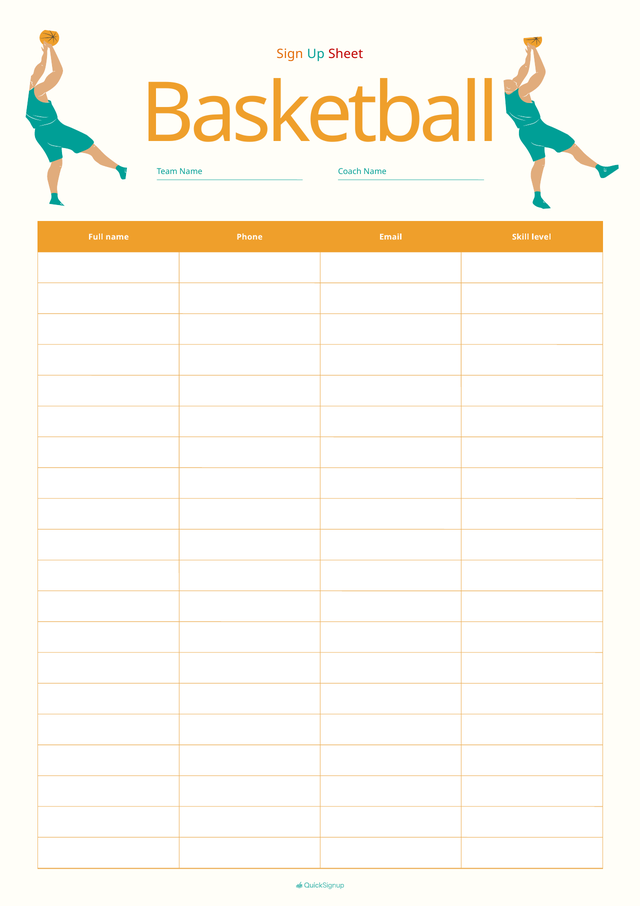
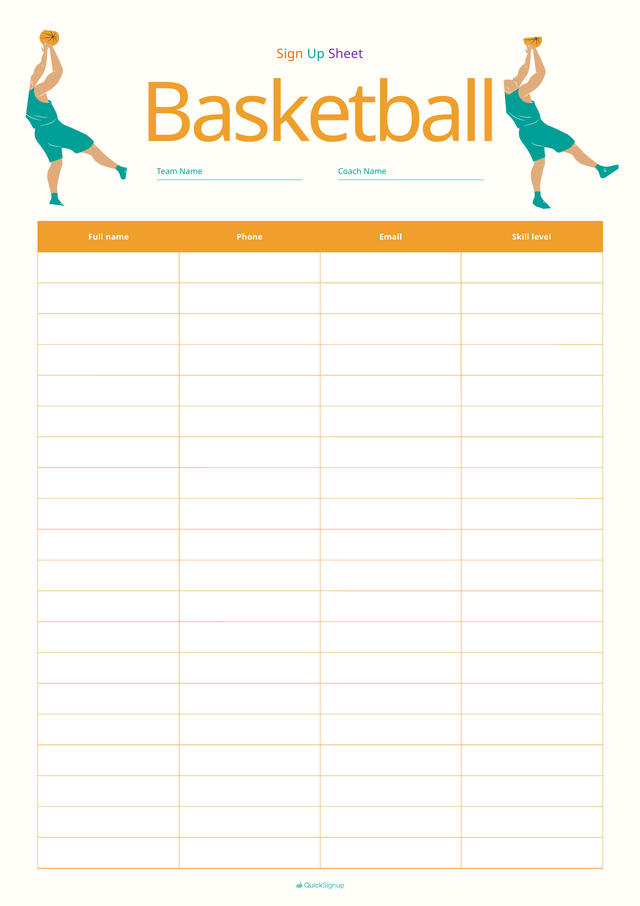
Sheet colour: red -> purple (346, 54)
